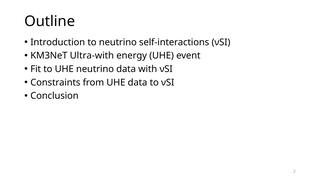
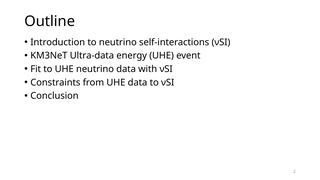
Ultra-with: Ultra-with -> Ultra-data (92, 56)
